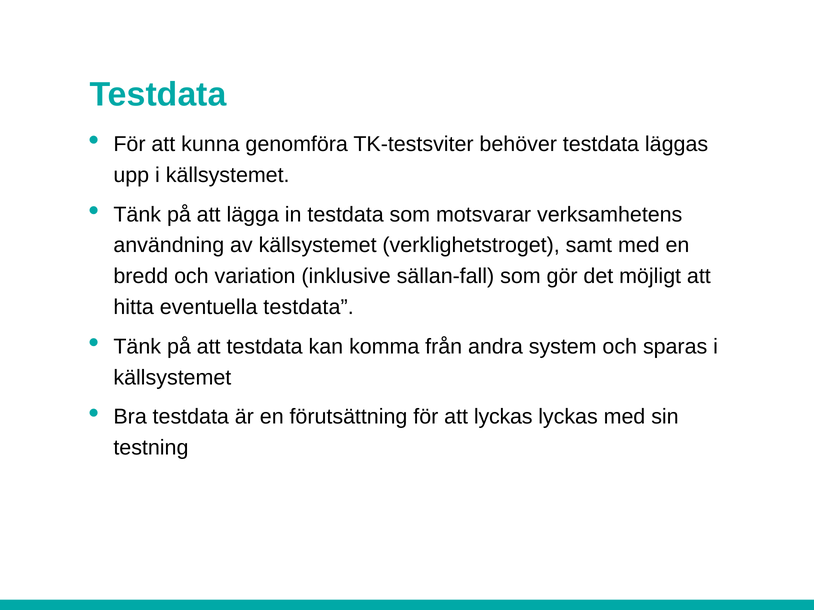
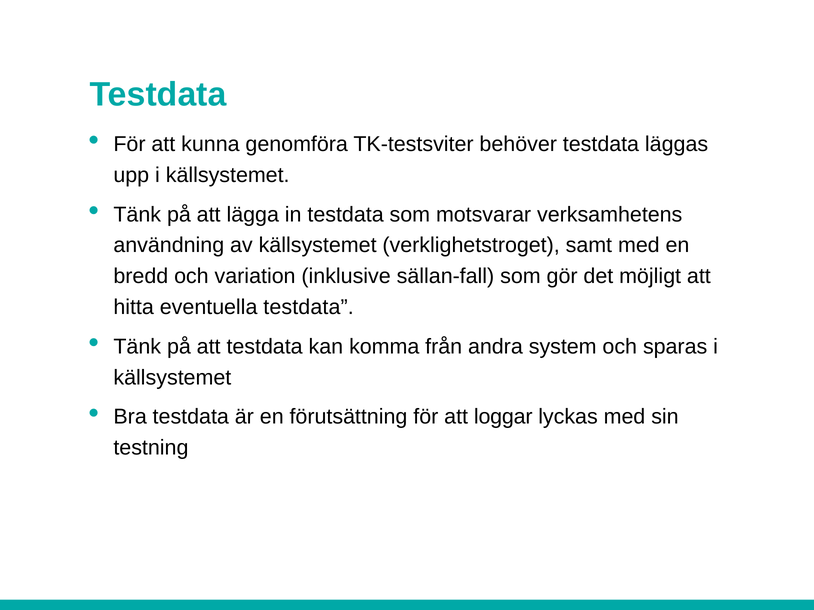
att lyckas: lyckas -> loggar (503, 417)
